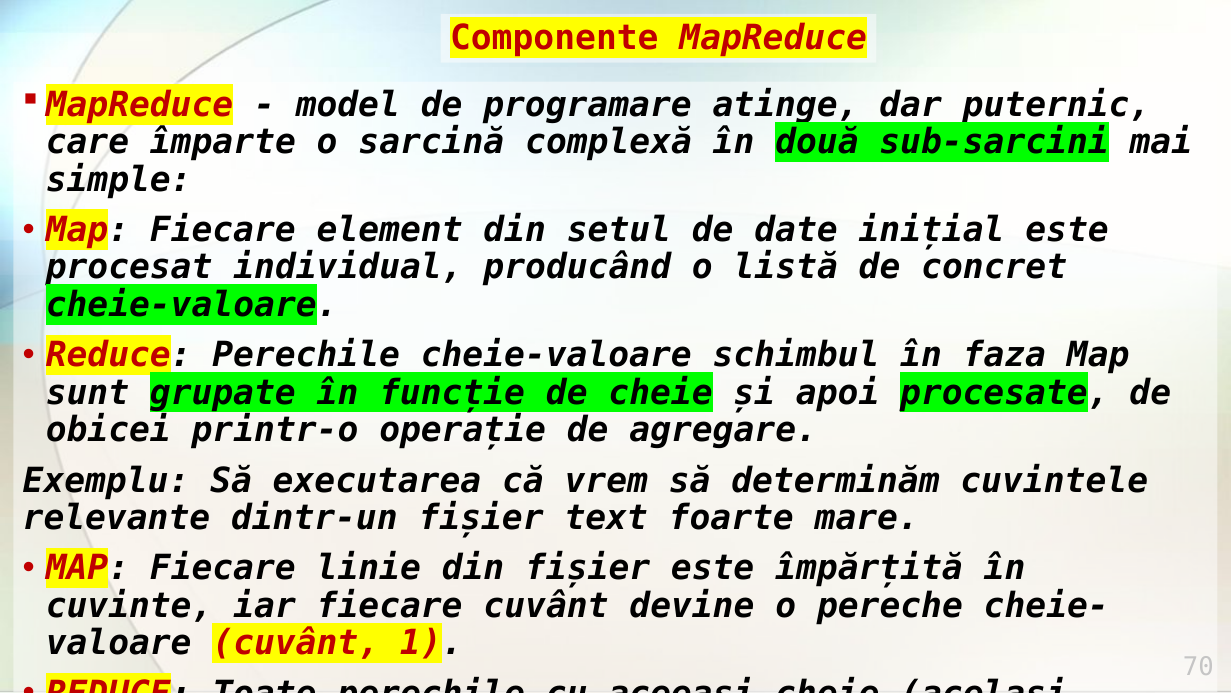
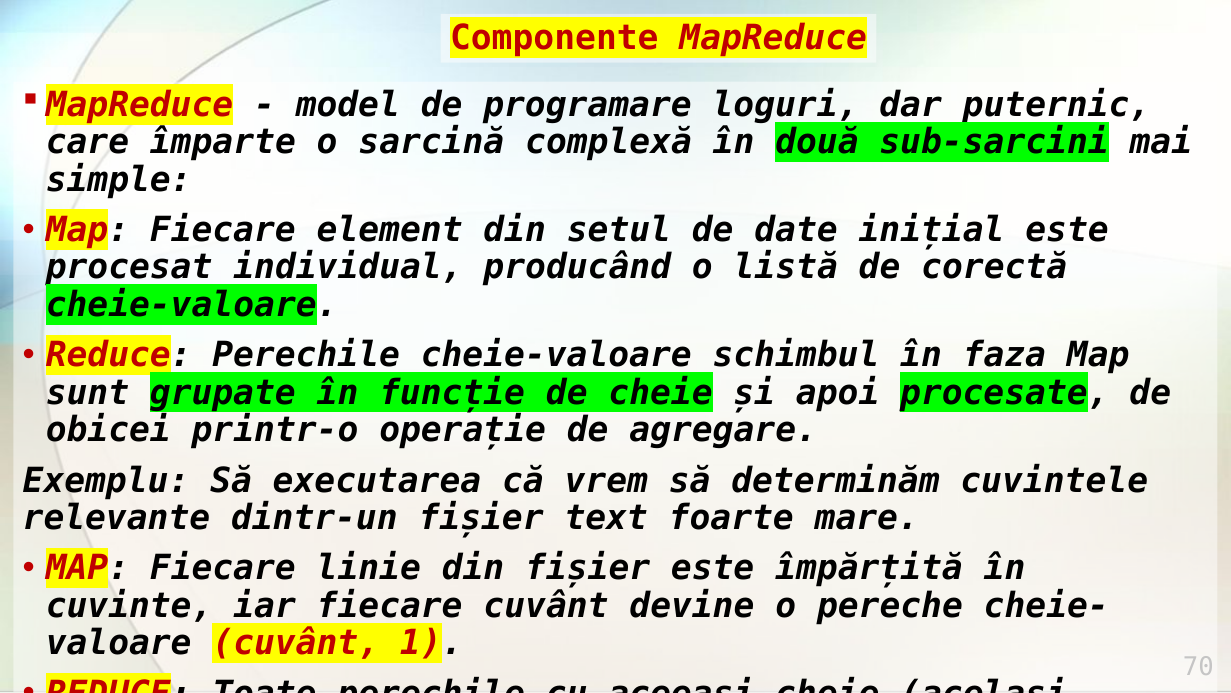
atinge: atinge -> loguri (786, 105)
concret: concret -> corectă (994, 267)
